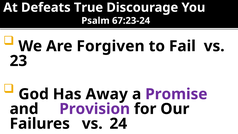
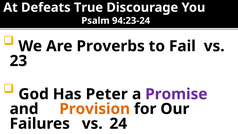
67:23-24: 67:23-24 -> 94:23-24 (131, 21)
Forgiven: Forgiven -> Proverbs (111, 46)
Away: Away -> Peter (107, 94)
Provision colour: purple -> orange (95, 109)
